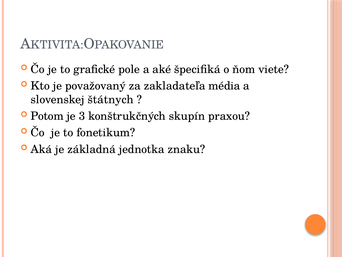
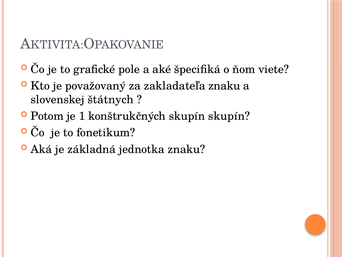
zakladateľa média: média -> znaku (224, 86)
3: 3 -> 1 (82, 116)
skupín praxou: praxou -> skupín (229, 116)
